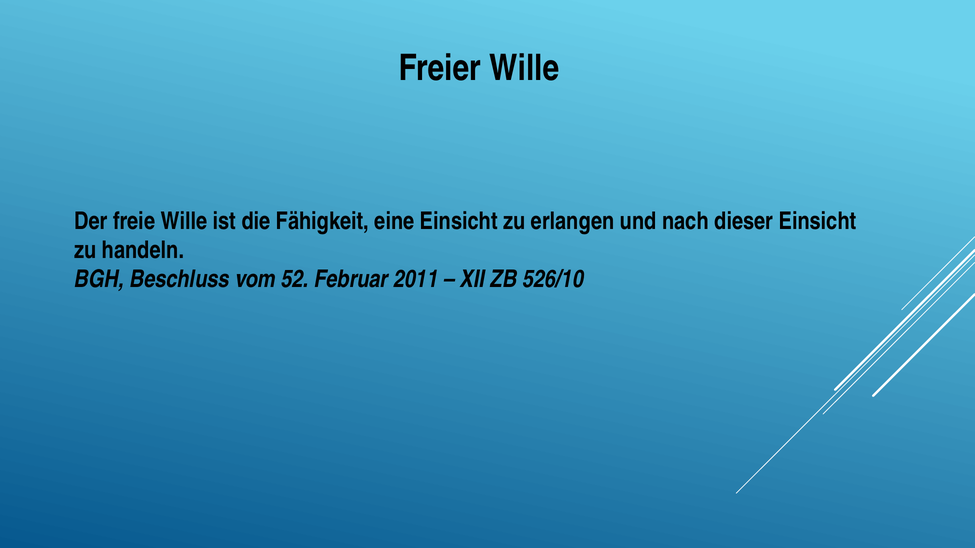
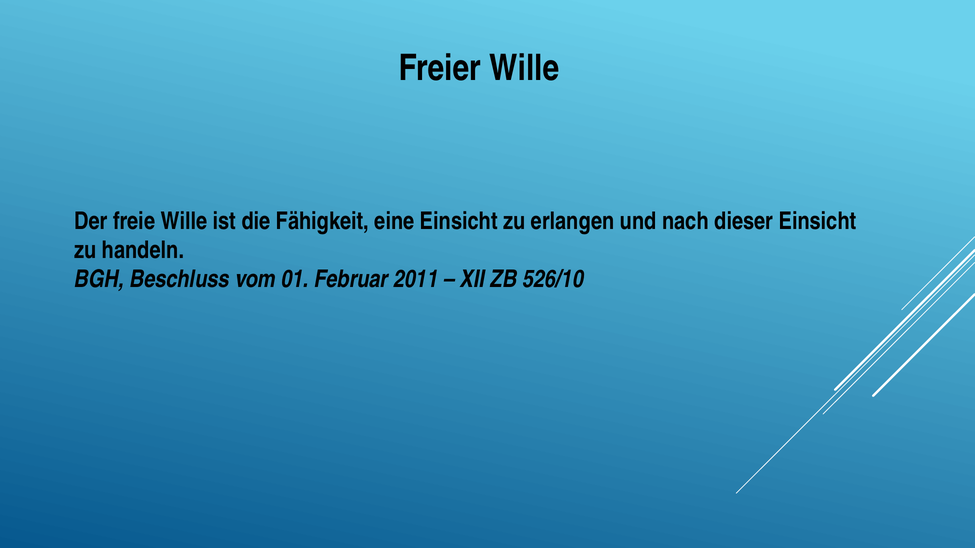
52: 52 -> 01 (295, 280)
